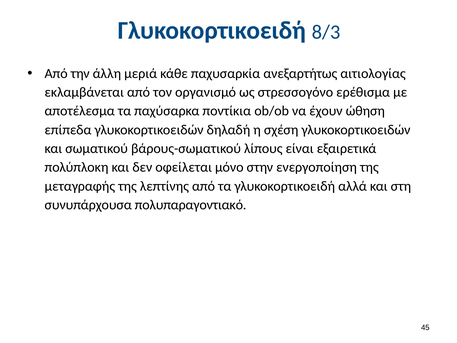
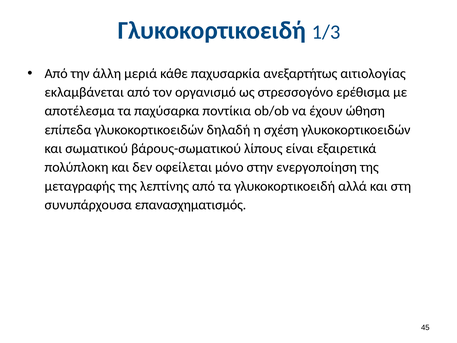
8/3: 8/3 -> 1/3 (326, 32)
πολυπαραγοντιακό: πολυπαραγοντιακό -> επανασχηματισμός (191, 205)
